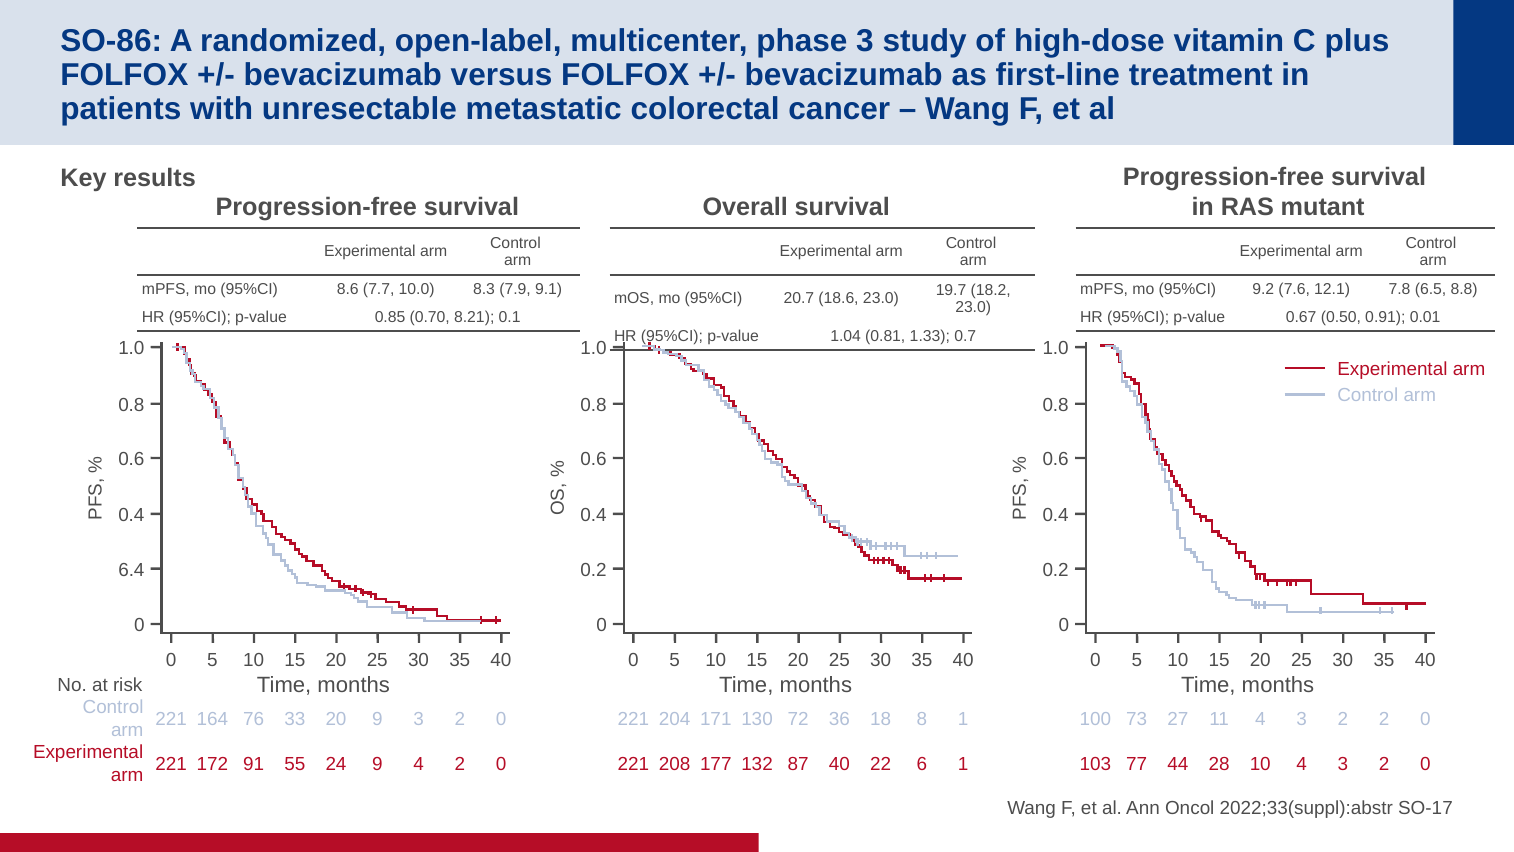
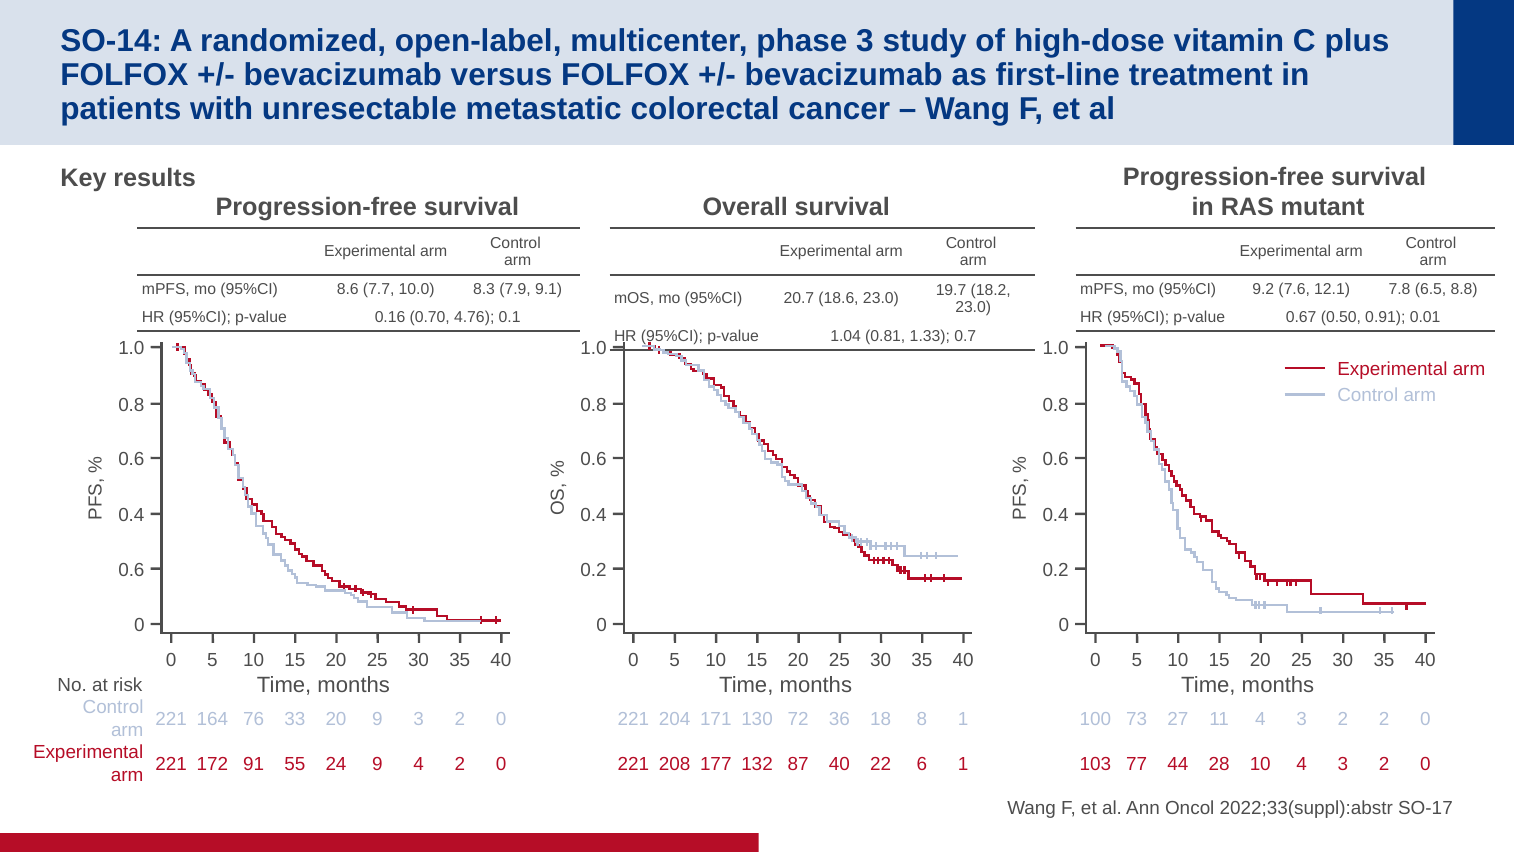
SO-86: SO-86 -> SO-14 (111, 41)
0.85: 0.85 -> 0.16 (390, 317)
8.21: 8.21 -> 4.76 (474, 317)
6.4: 6.4 -> 0.6 (131, 570)
